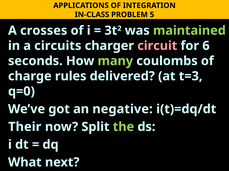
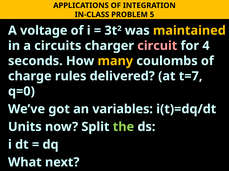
crosses: crosses -> voltage (44, 31)
maintained colour: light green -> yellow (189, 31)
6: 6 -> 4 (206, 46)
many colour: light green -> yellow (115, 61)
t=3: t=3 -> t=7 (191, 76)
negative: negative -> variables (123, 110)
Their: Their -> Units (25, 127)
